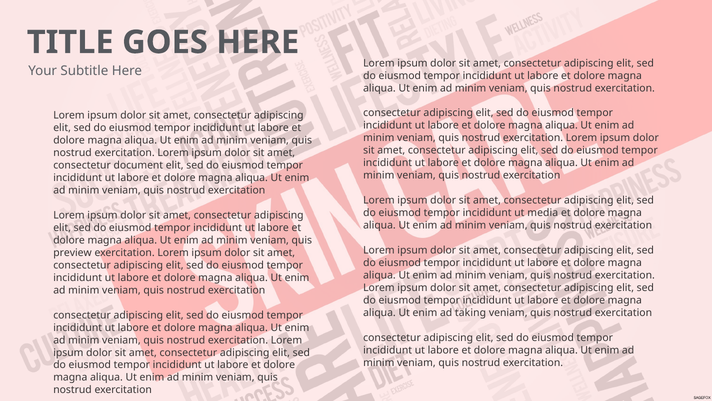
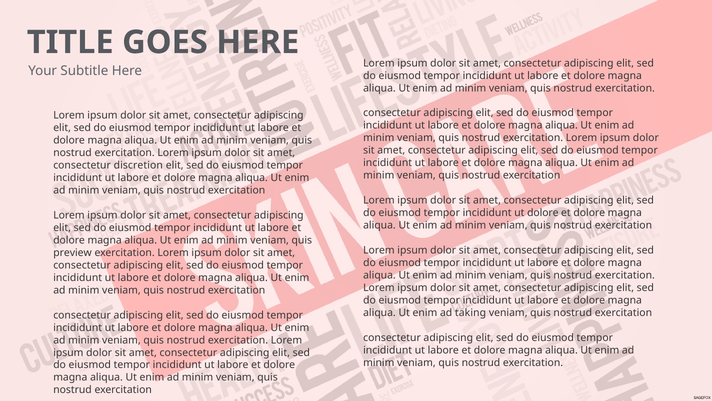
document: document -> discretion (138, 165)
ut media: media -> dolore (543, 213)
